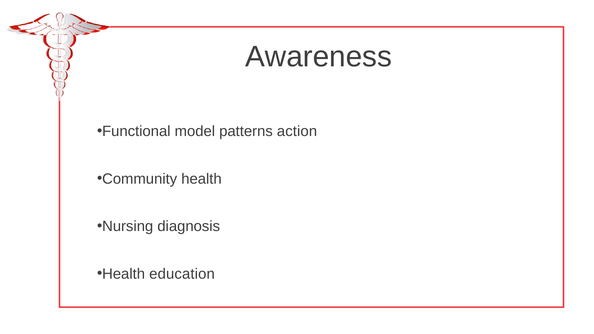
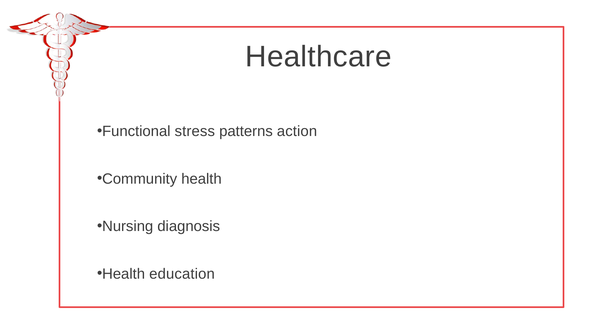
Awareness: Awareness -> Healthcare (318, 57)
model: model -> stress (195, 131)
